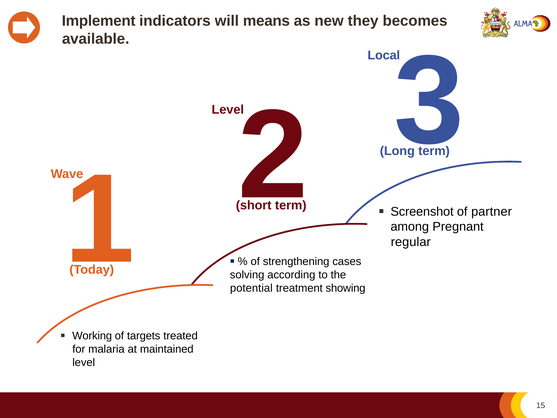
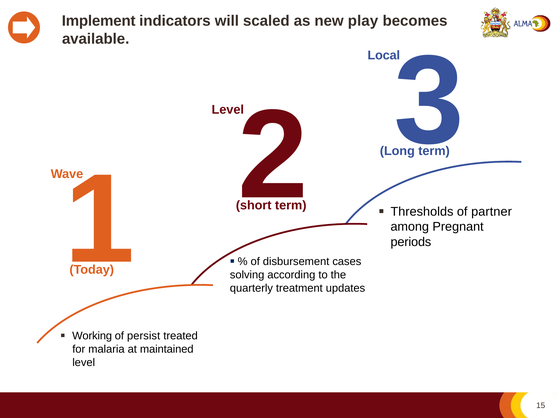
means: means -> scaled (266, 21)
they: they -> play (363, 21)
Screenshot: Screenshot -> Thresholds (422, 211)
regular: regular -> periods (411, 242)
strengthening: strengthening -> disbursement (296, 262)
potential: potential -> quarterly (251, 288)
showing: showing -> updates (345, 288)
targets: targets -> persist (144, 336)
